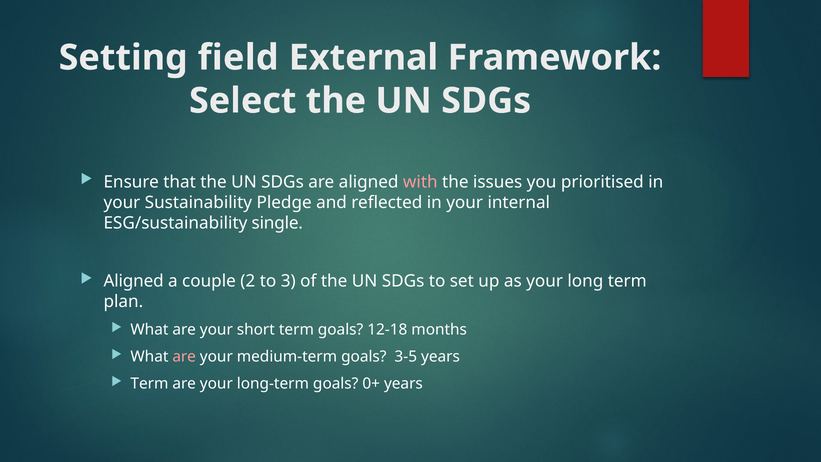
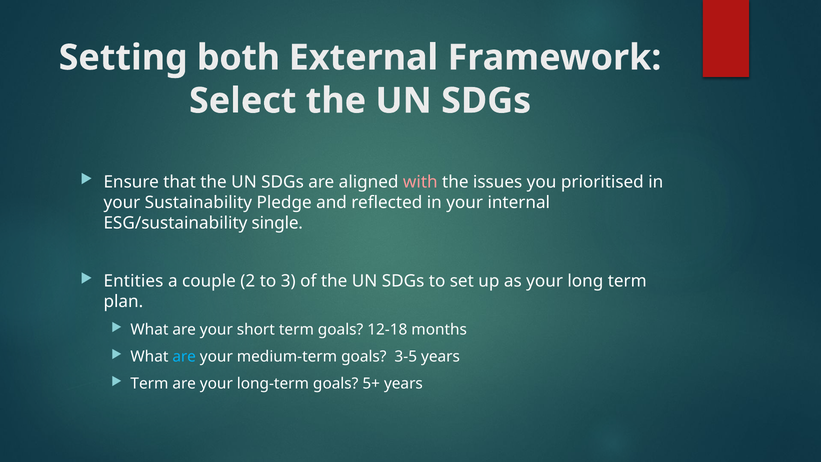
field: field -> both (238, 58)
Aligned: Aligned -> Entities (133, 281)
are colour: pink -> light blue (184, 357)
0+: 0+ -> 5+ (371, 384)
